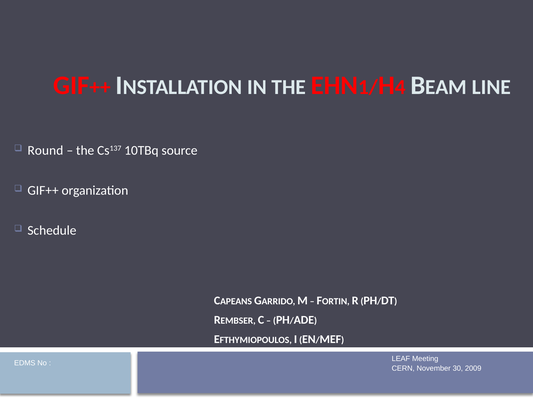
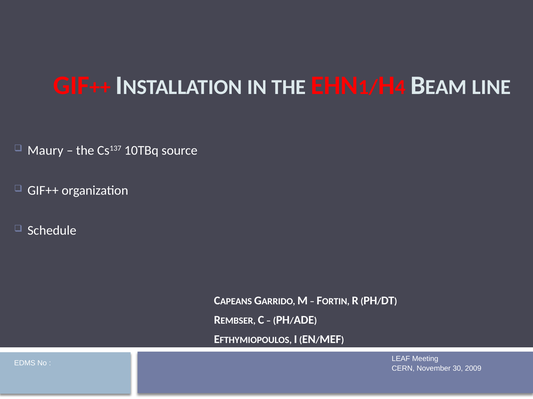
Round: Round -> Maury (45, 151)
